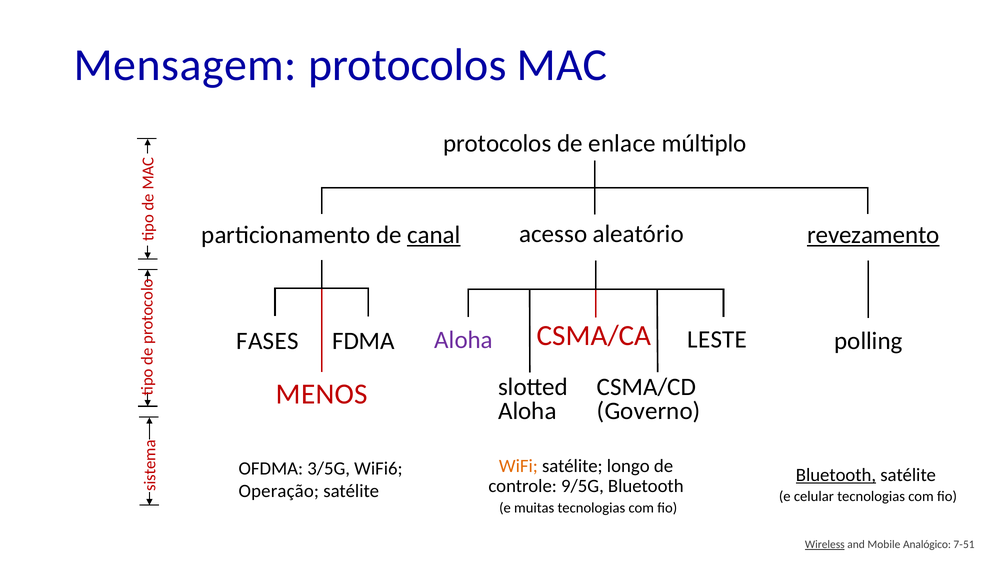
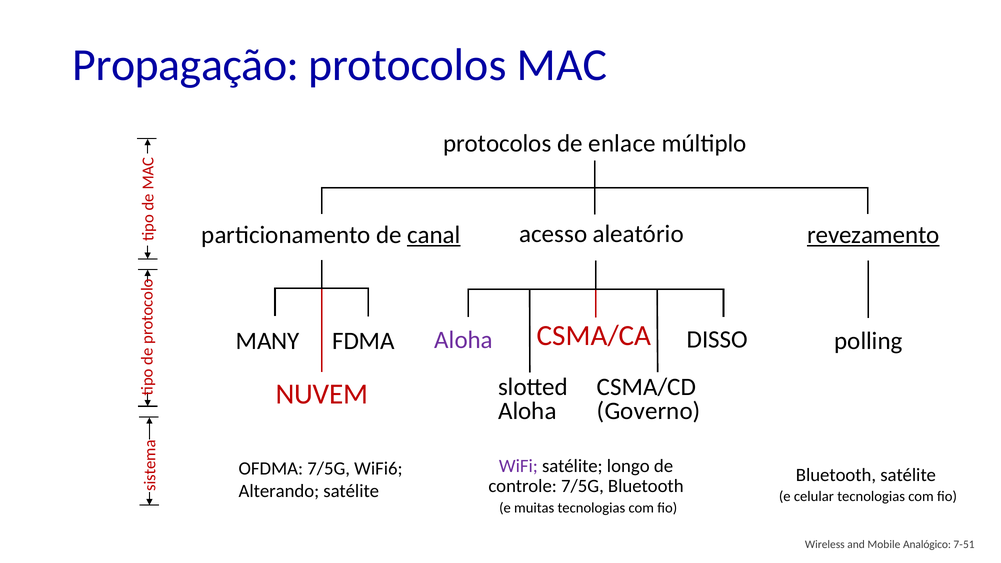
Mensagem: Mensagem -> Propagação (186, 65)
LESTE: LESTE -> DISSO (717, 340)
FASES: FASES -> MANY (268, 341)
MENOS: MENOS -> NUVEM (322, 394)
WiFi colour: orange -> purple (518, 466)
OFDMA 3/5G: 3/5G -> 7/5G (329, 468)
Bluetooth underline: present -> none (836, 475)
controle 9/5G: 9/5G -> 7/5G (582, 486)
Operação: Operação -> Alterando (279, 491)
Wireless underline: present -> none (825, 545)
